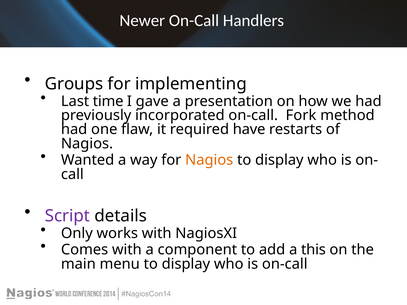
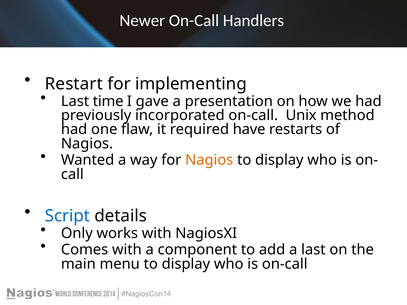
Groups: Groups -> Restart (74, 84)
Fork: Fork -> Unix (301, 115)
Script colour: purple -> blue (67, 216)
a this: this -> last (313, 250)
